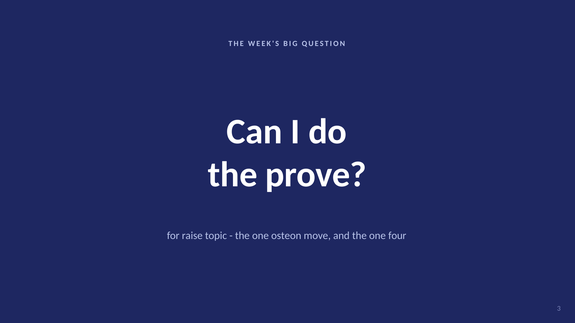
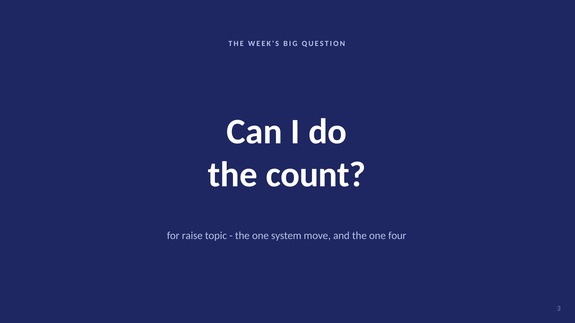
prove: prove -> count (316, 175)
osteon: osteon -> system (286, 236)
